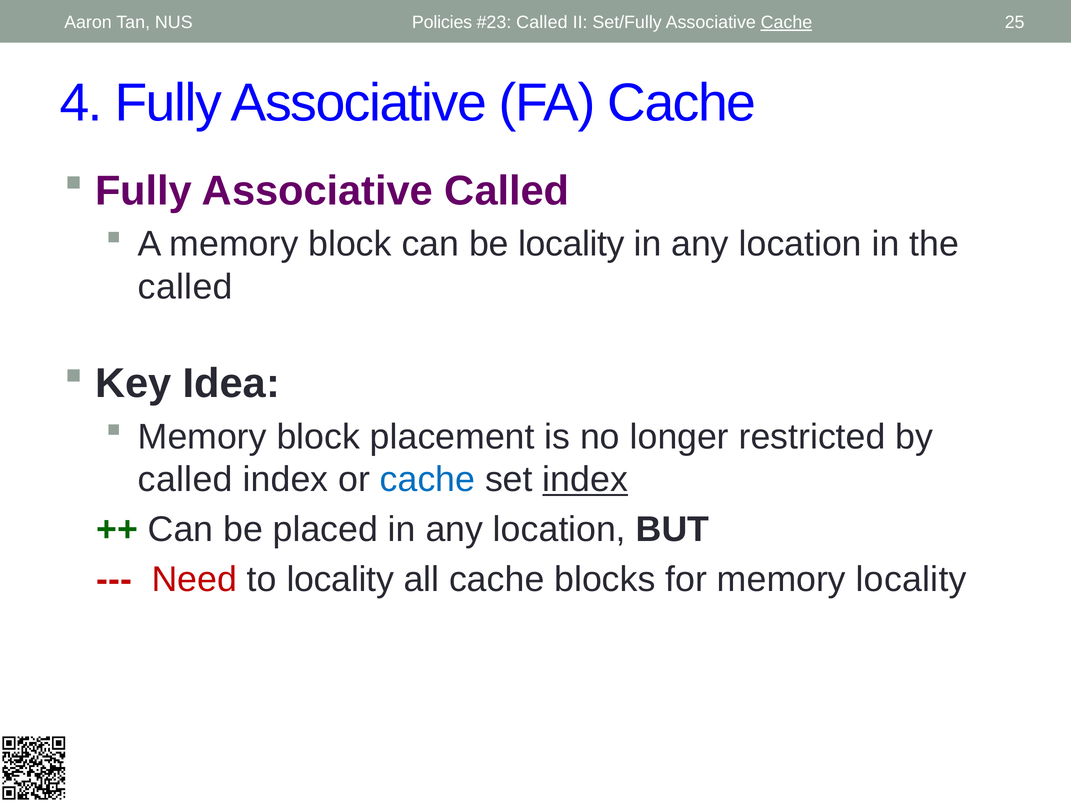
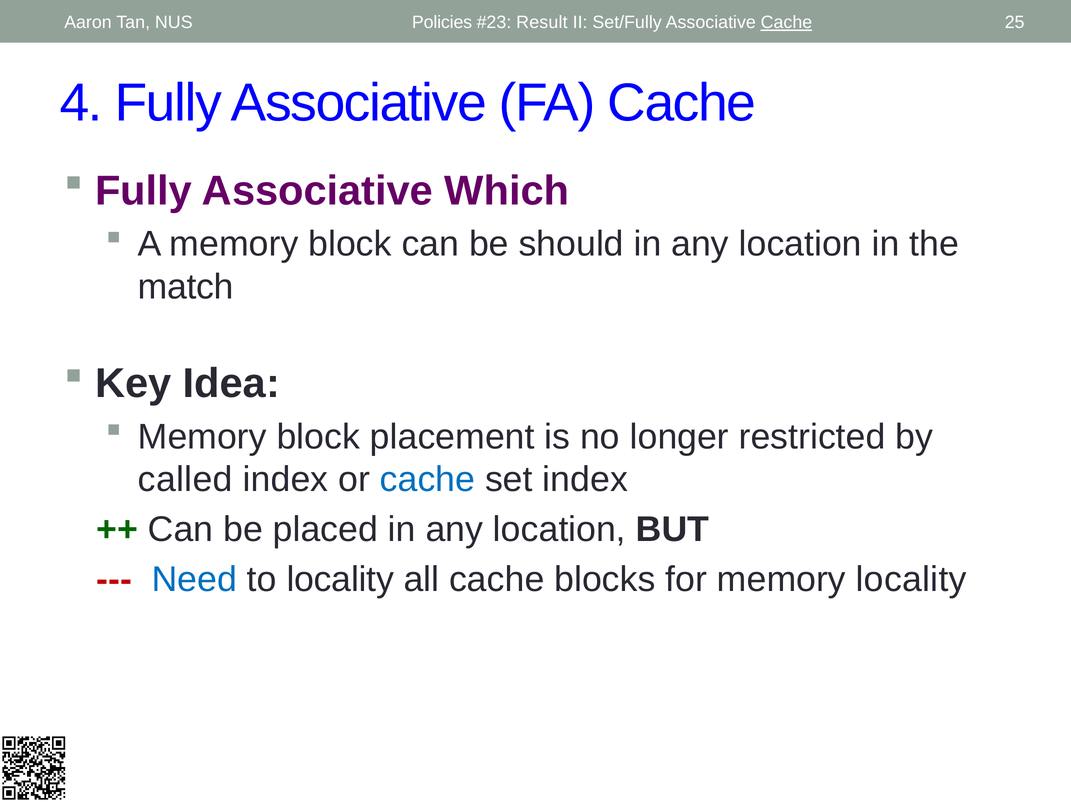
Called: Called -> Result (542, 23)
Associative Called: Called -> Which (507, 191)
be locality: locality -> should (571, 244)
called: called -> match (186, 287)
index underline: present -> none (585, 480)
Need colour: red -> blue (194, 580)
